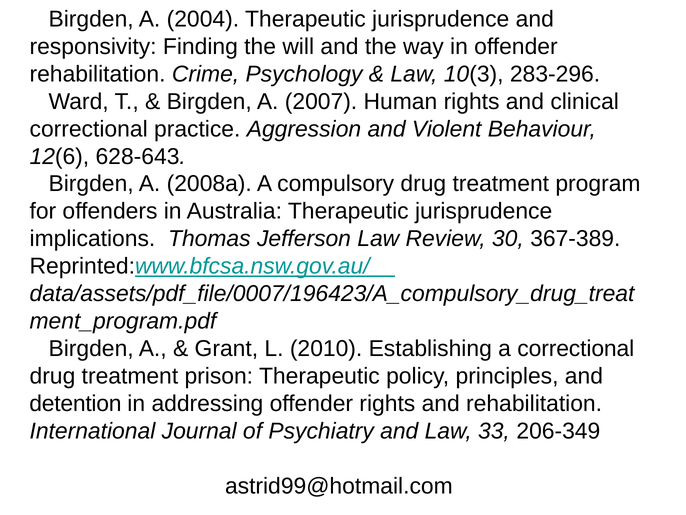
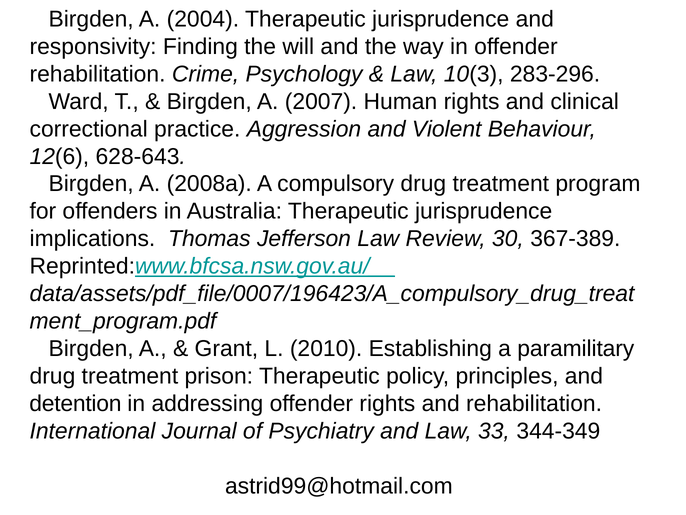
a correctional: correctional -> paramilitary (576, 348)
206-349: 206-349 -> 344-349 (558, 431)
